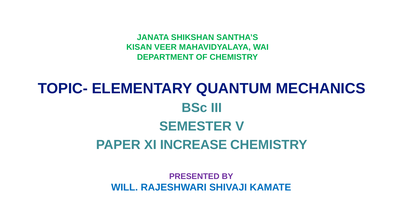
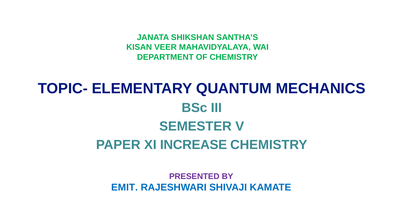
WILL: WILL -> EMIT (125, 188)
